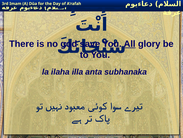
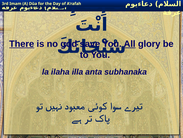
There underline: none -> present (22, 44)
